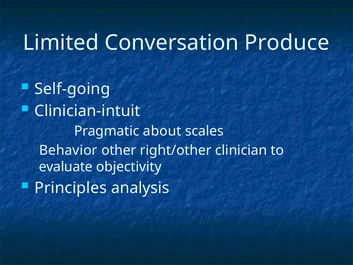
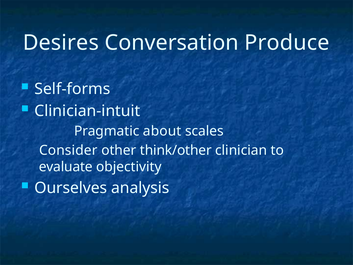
Limited: Limited -> Desires (61, 43)
Self-going: Self-going -> Self-forms (72, 89)
Behavior: Behavior -> Consider (68, 150)
right/other: right/other -> think/other (176, 150)
Principles: Principles -> Ourselves (71, 188)
